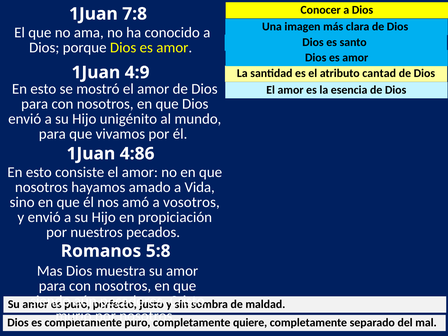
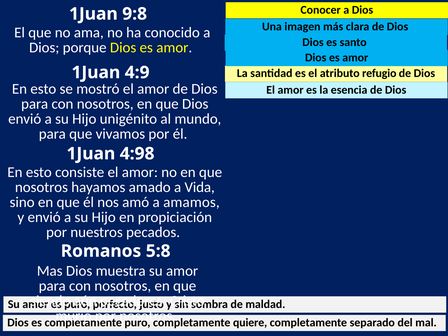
7:8: 7:8 -> 9:8 (135, 14)
cantad: cantad -> refugio (379, 73)
4:86: 4:86 -> 4:98 (137, 154)
vosotros: vosotros -> amamos (191, 202)
